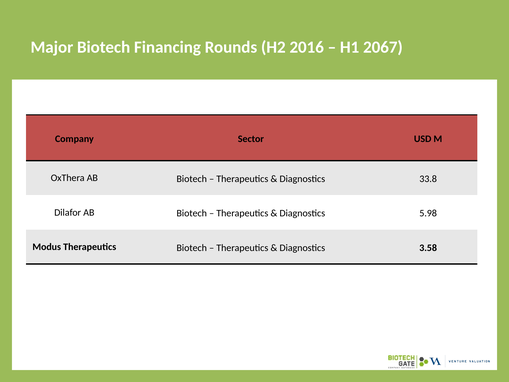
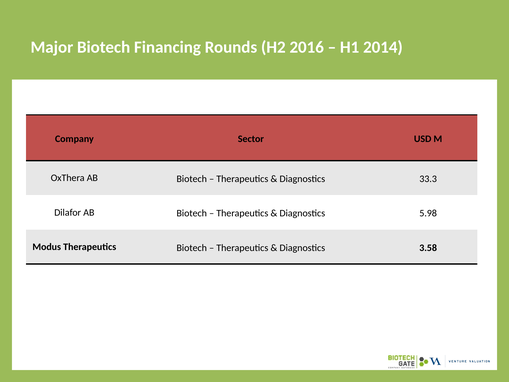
2067: 2067 -> 2014 (383, 47)
33.8: 33.8 -> 33.3 (428, 179)
